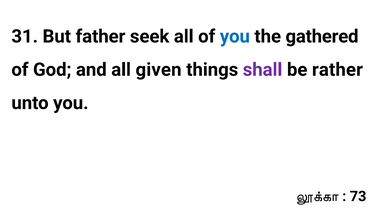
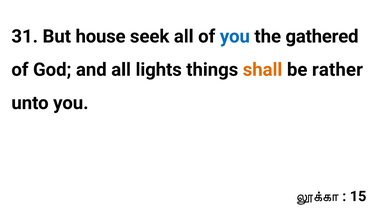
father: father -> house (101, 36)
given: given -> lights (159, 70)
shall colour: purple -> orange (263, 70)
73: 73 -> 15 (358, 196)
